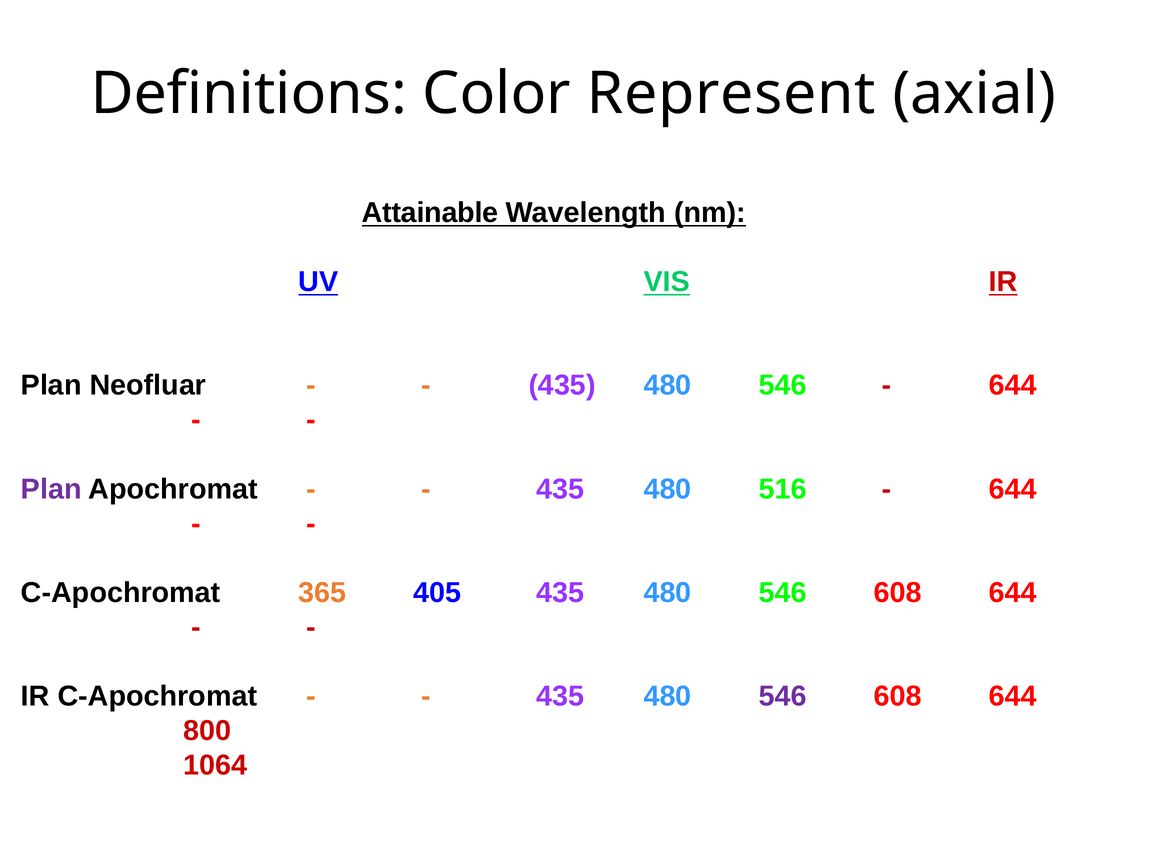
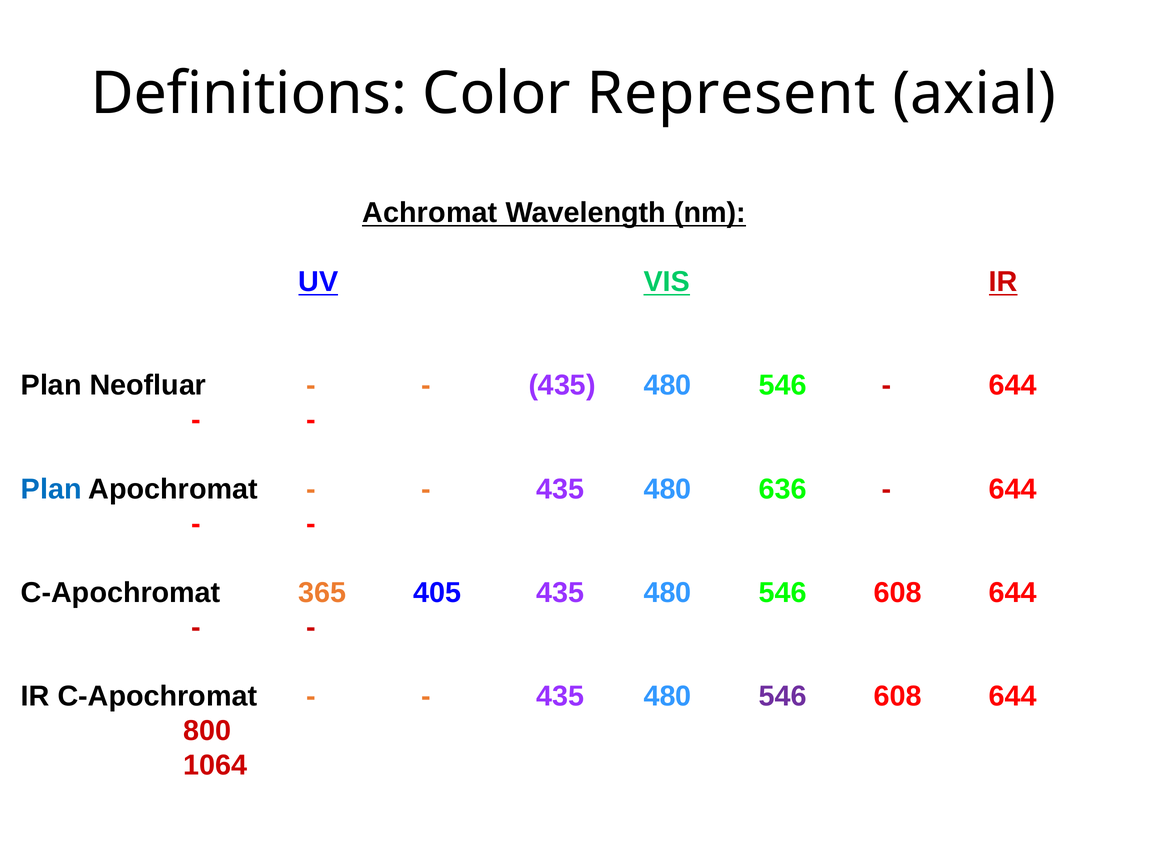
Attainable: Attainable -> Achromat (430, 213)
Plan colour: purple -> blue (51, 489)
516: 516 -> 636 (783, 489)
